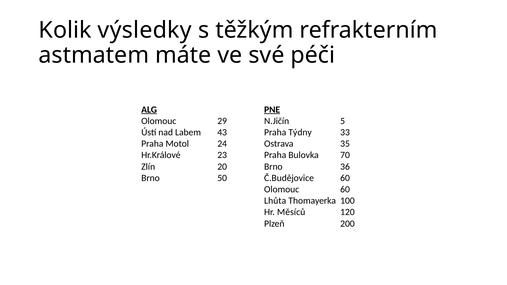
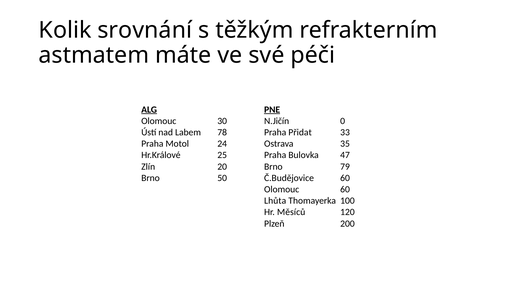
výsledky: výsledky -> srovnání (145, 30)
29: 29 -> 30 (222, 121)
5: 5 -> 0 (343, 121)
43: 43 -> 78 (222, 132)
Týdny: Týdny -> Přidat (300, 132)
23: 23 -> 25 (222, 155)
70: 70 -> 47 (345, 155)
36: 36 -> 79 (345, 167)
